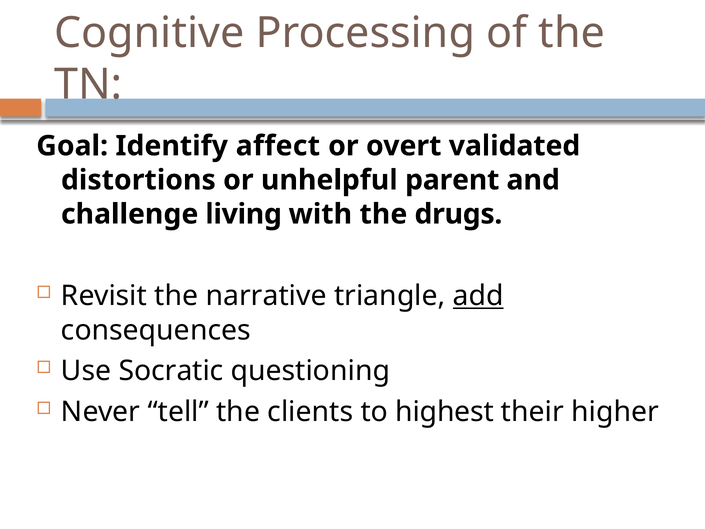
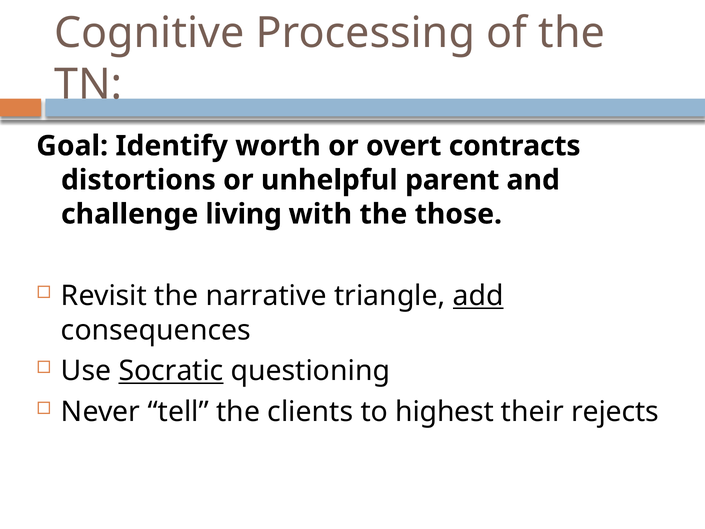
affect: affect -> worth (278, 146)
validated: validated -> contracts (515, 146)
drugs: drugs -> those (458, 214)
Socratic underline: none -> present (171, 371)
higher: higher -> rejects (615, 412)
